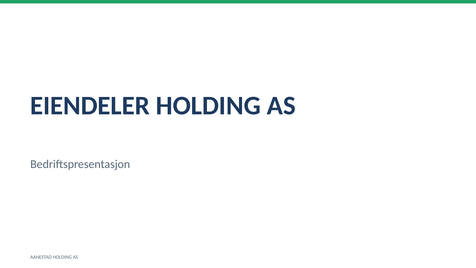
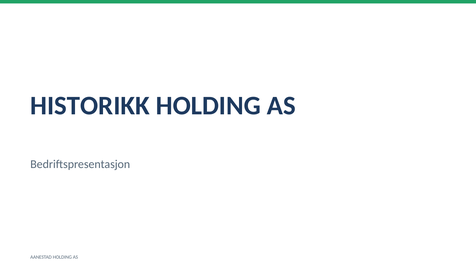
EIENDELER: EIENDELER -> HISTORIKK (90, 106)
